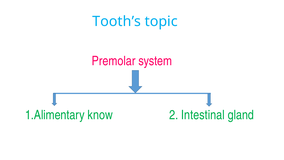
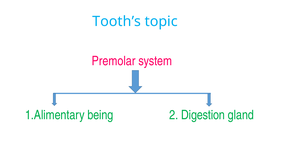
know: know -> being (100, 115)
Intestinal: Intestinal -> Digestion (203, 115)
